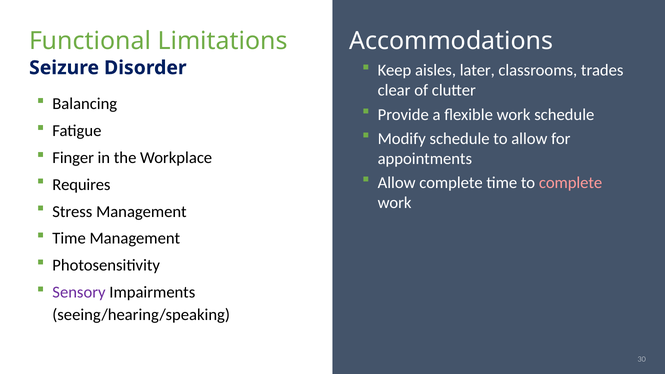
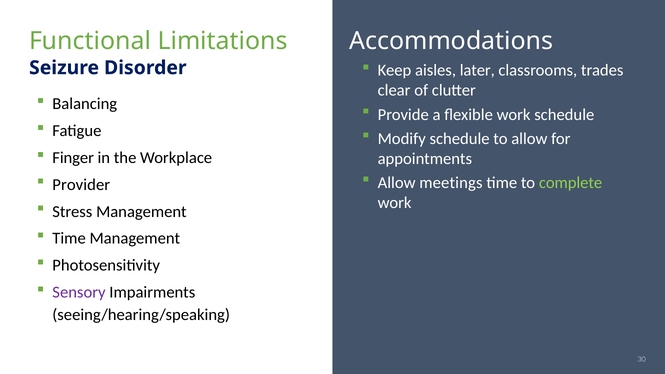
Allow complete: complete -> meetings (451, 183)
complete colour: pink -> light green (571, 183)
Requires: Requires -> Provider (81, 185)
